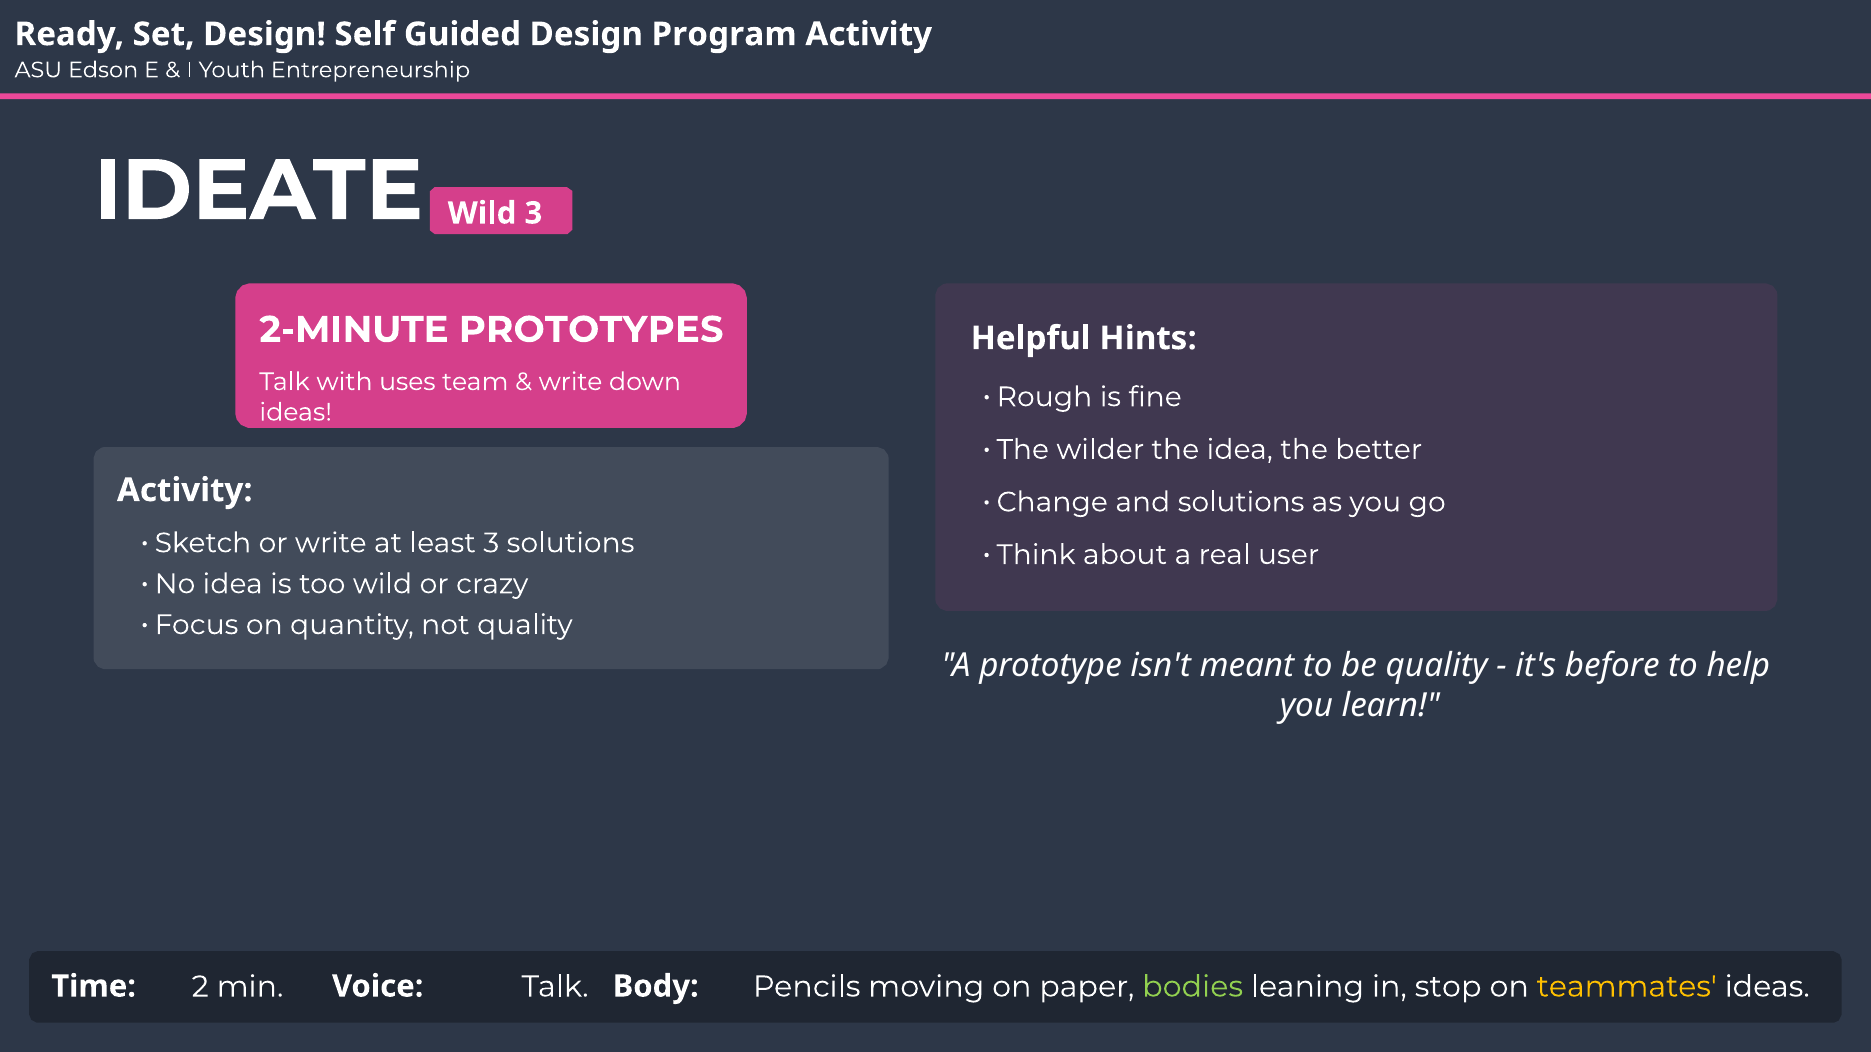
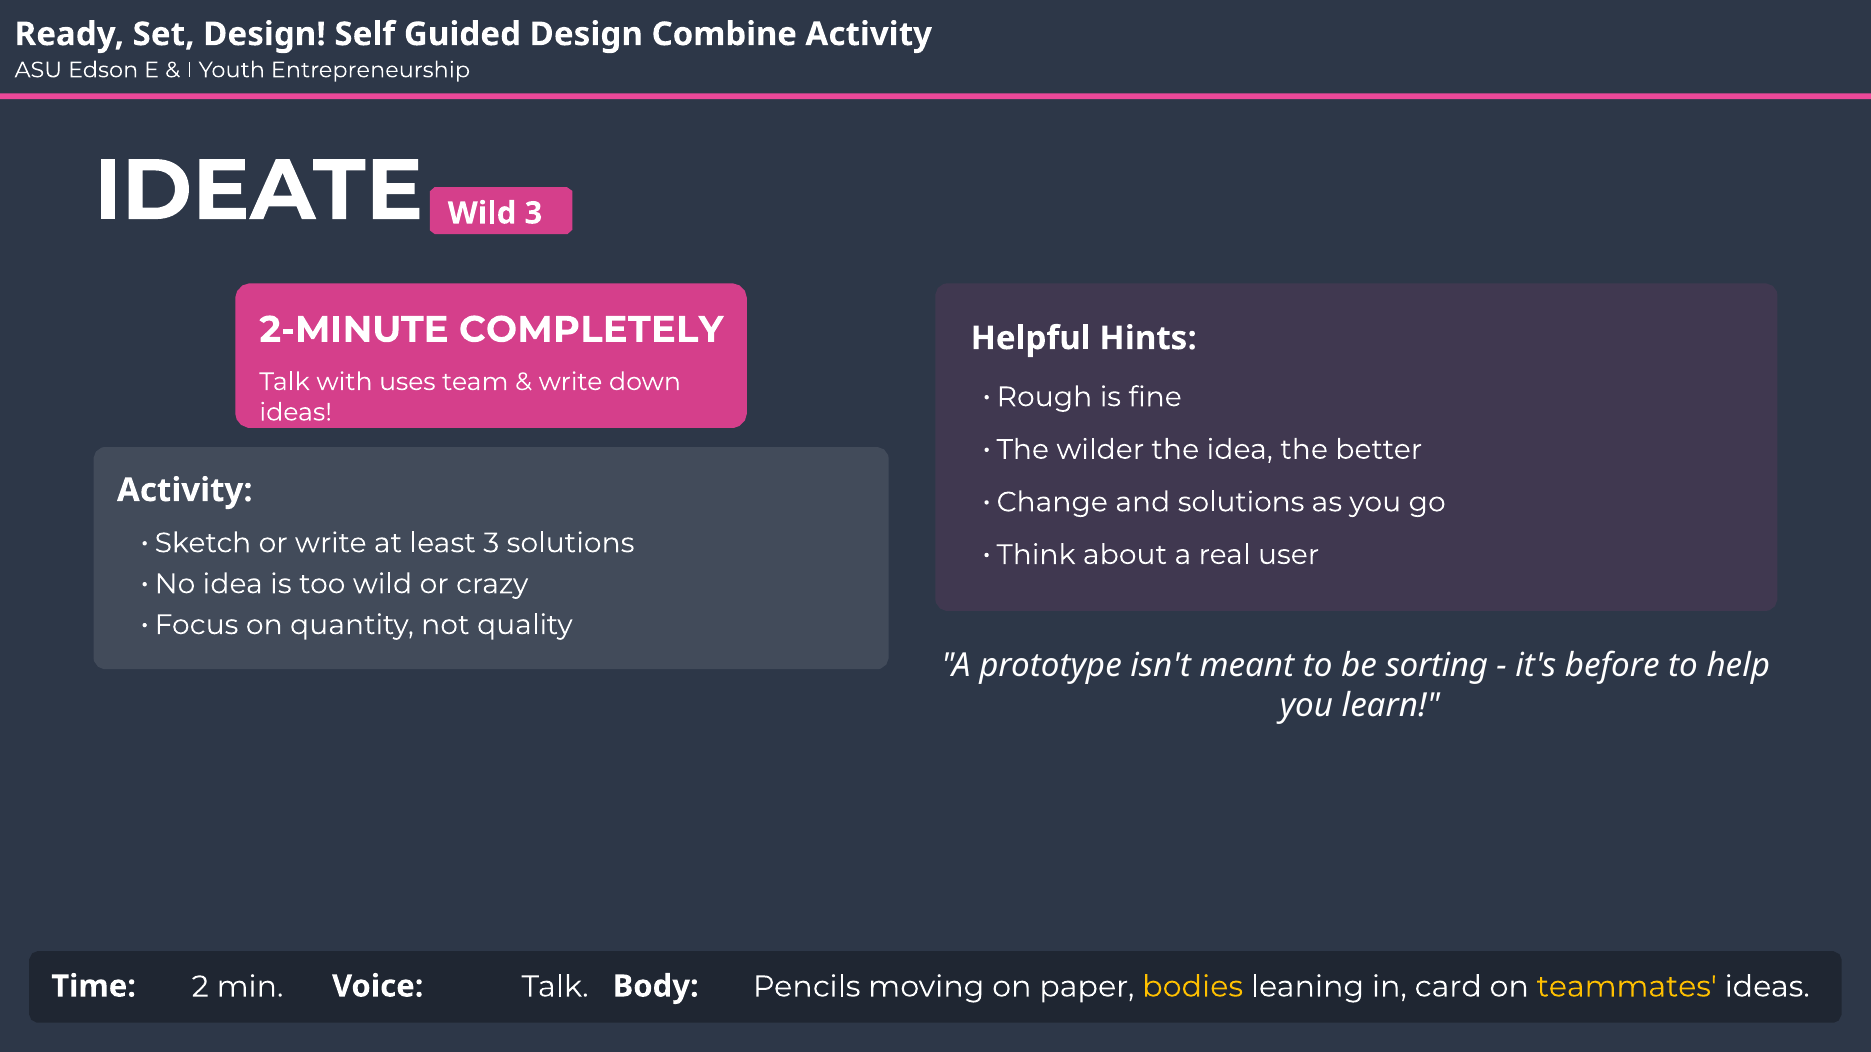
Program: Program -> Combine (724, 34)
PROTOTYPES: PROTOTYPES -> COMPLETELY (591, 330)
be quality: quality -> sorting (1437, 665)
bodies colour: light green -> yellow (1193, 987)
stop: stop -> card (1448, 987)
